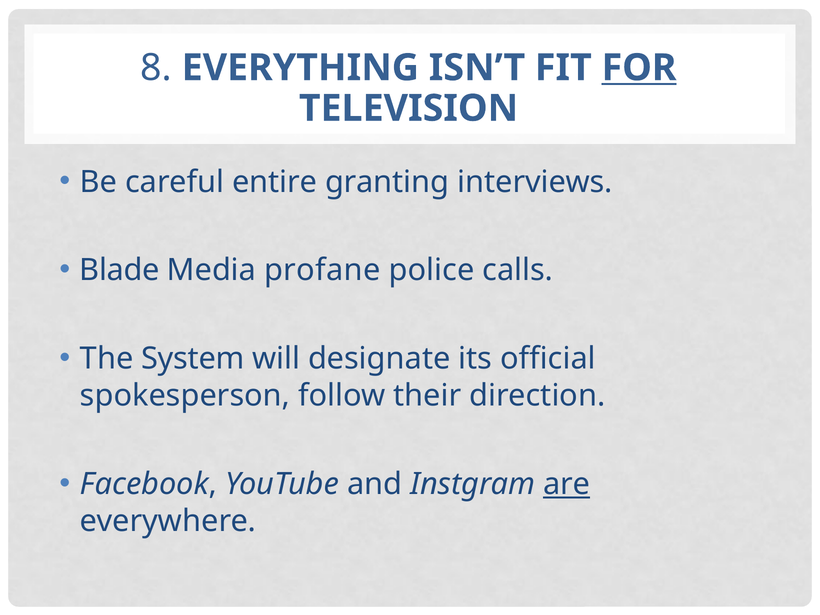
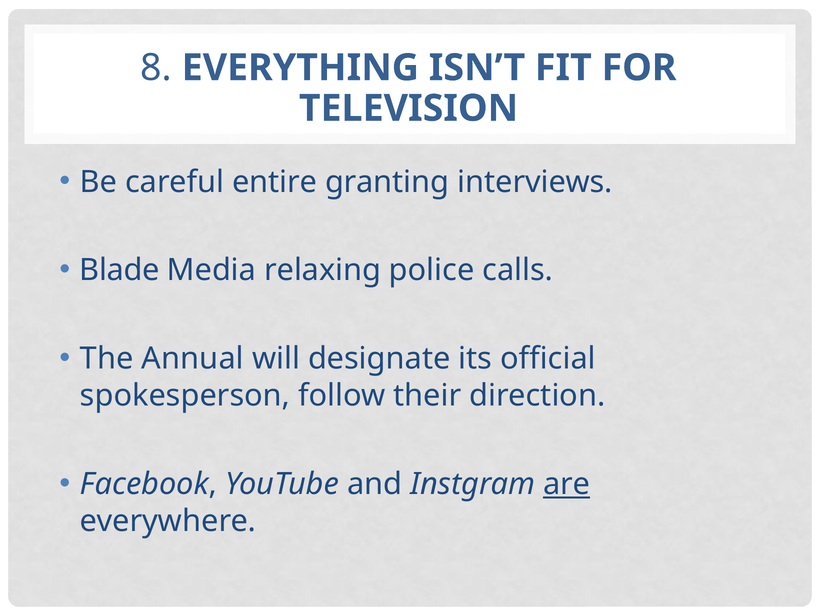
FOR underline: present -> none (639, 68)
profane: profane -> relaxing (323, 270)
System: System -> Annual (193, 359)
